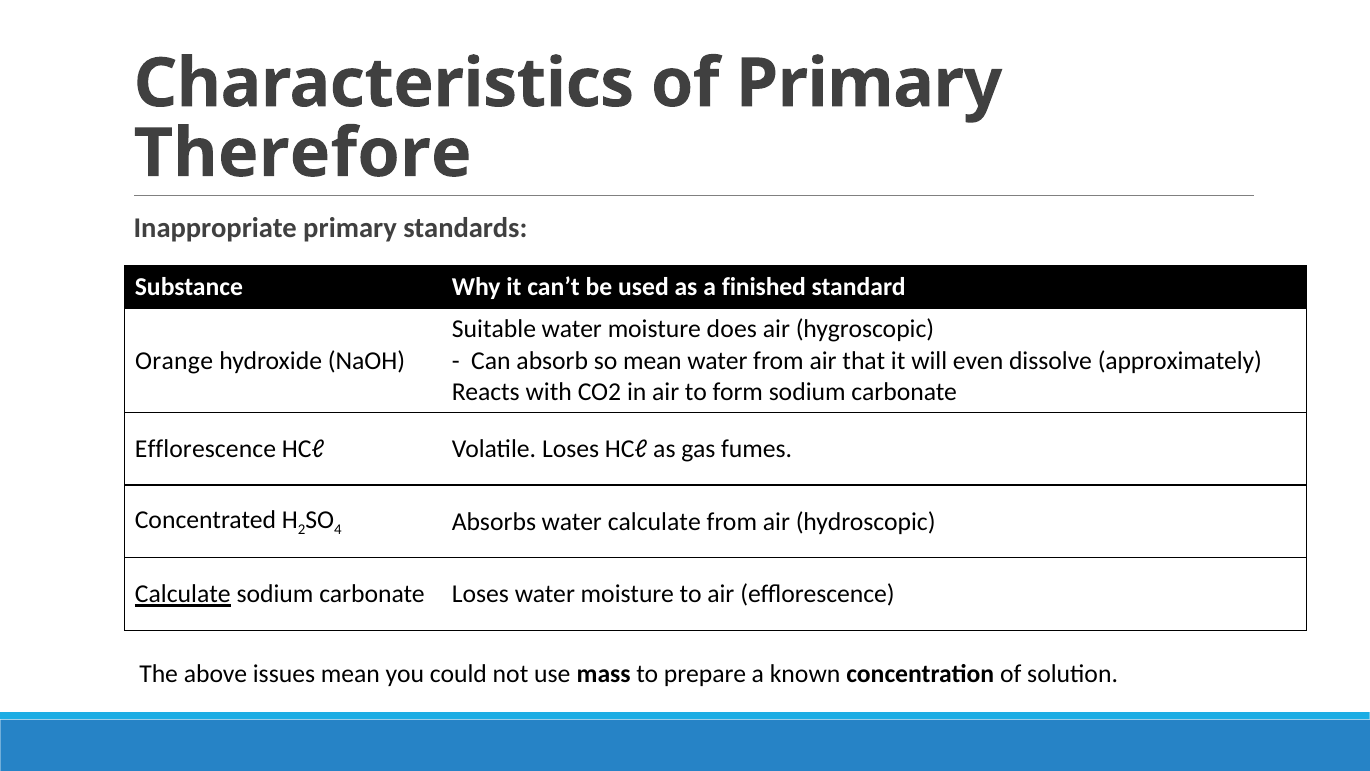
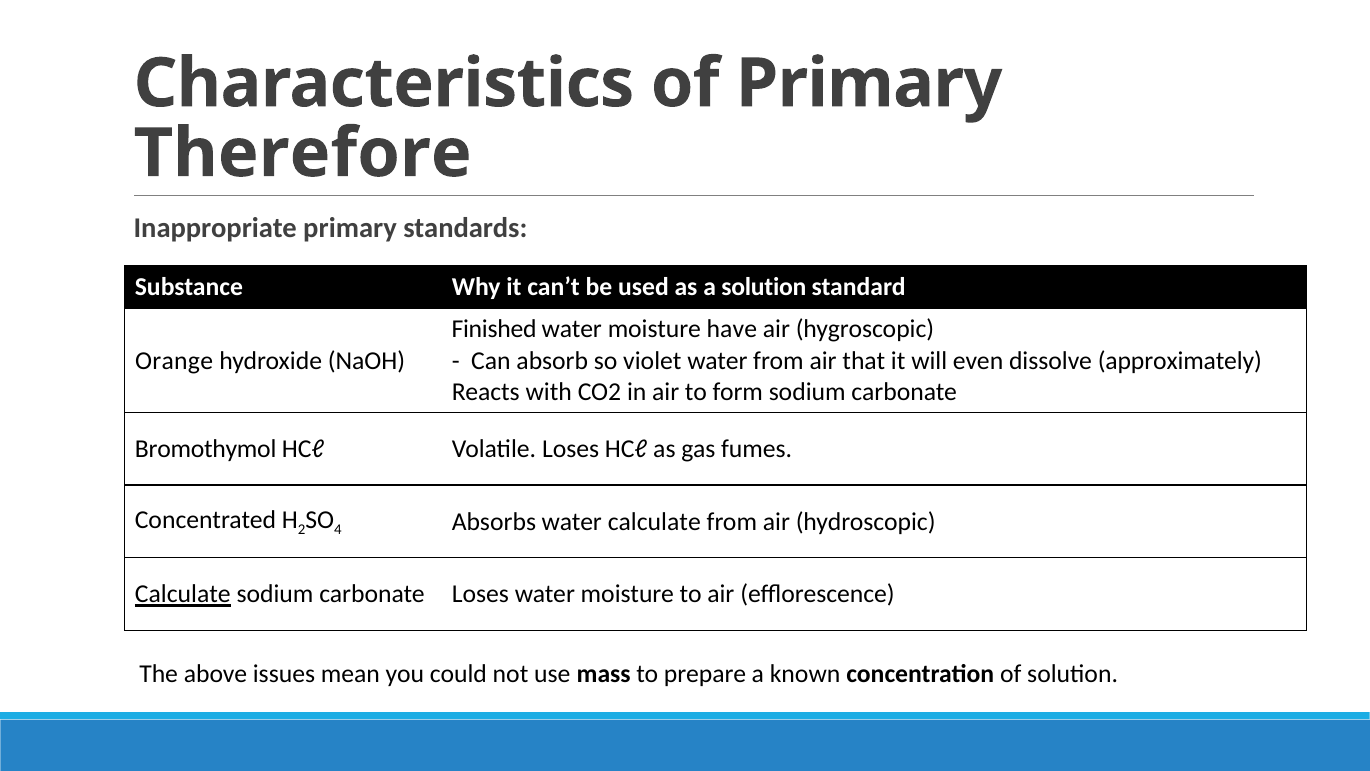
a finished: finished -> solution (764, 287)
Suitable: Suitable -> Finished (494, 329)
does: does -> have (732, 329)
so mean: mean -> violet (652, 360)
Efflorescence: Efflorescence -> Bromothymol (206, 449)
